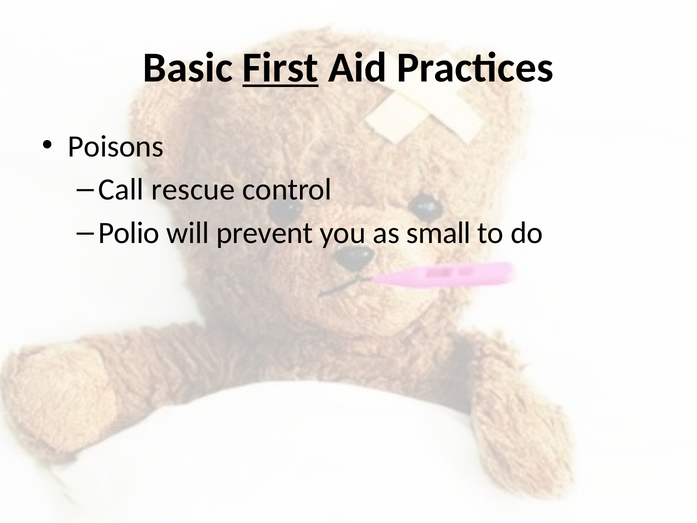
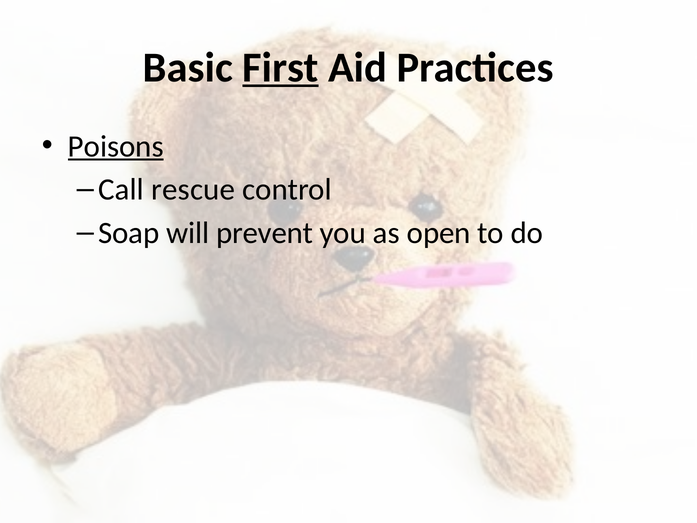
Poisons underline: none -> present (116, 146)
Polio: Polio -> Soap (129, 233)
small: small -> open (439, 233)
